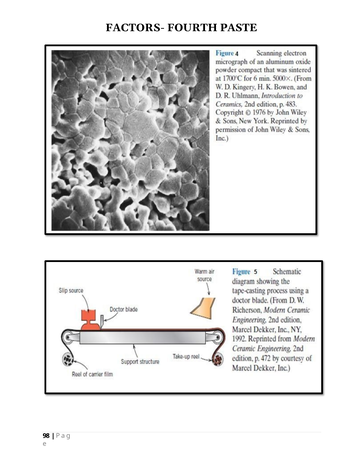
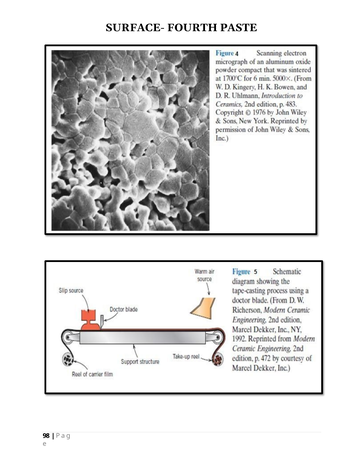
FACTORS-: FACTORS- -> SURFACE- (135, 28)
